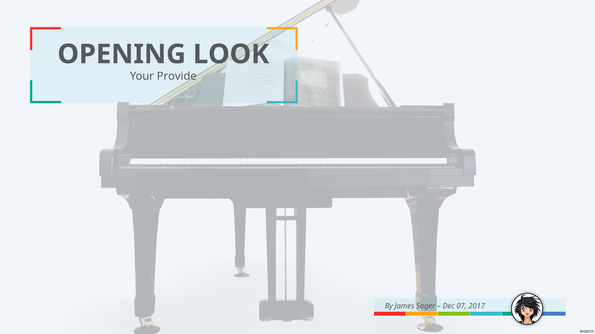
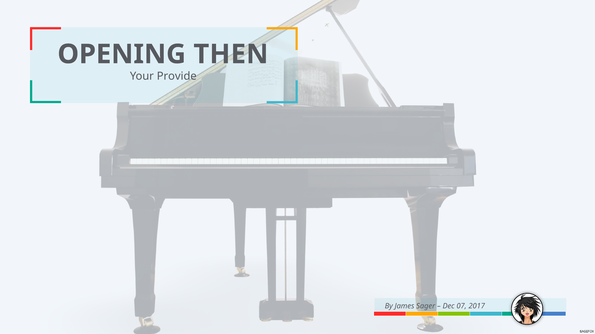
LOOK: LOOK -> THEN (231, 54)
